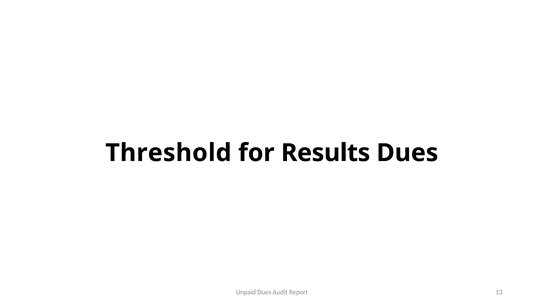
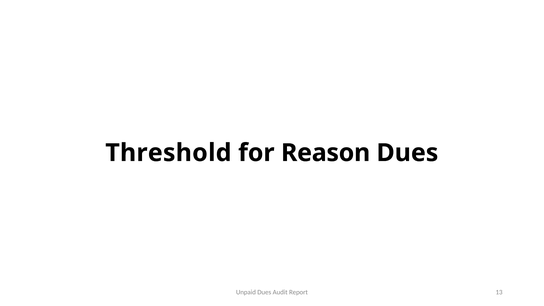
Results: Results -> Reason (326, 153)
